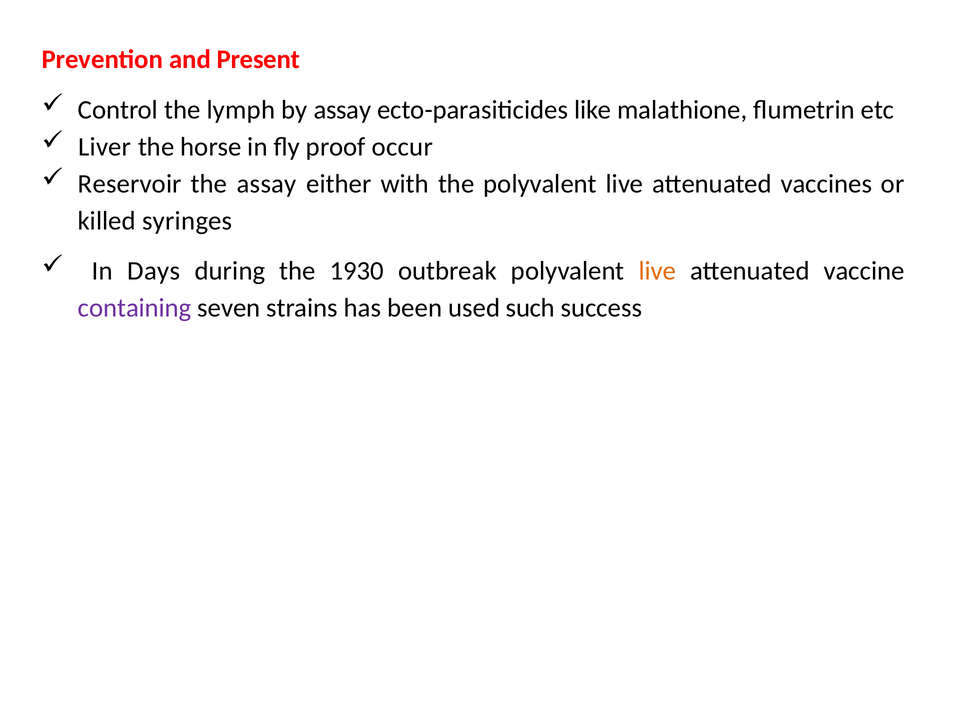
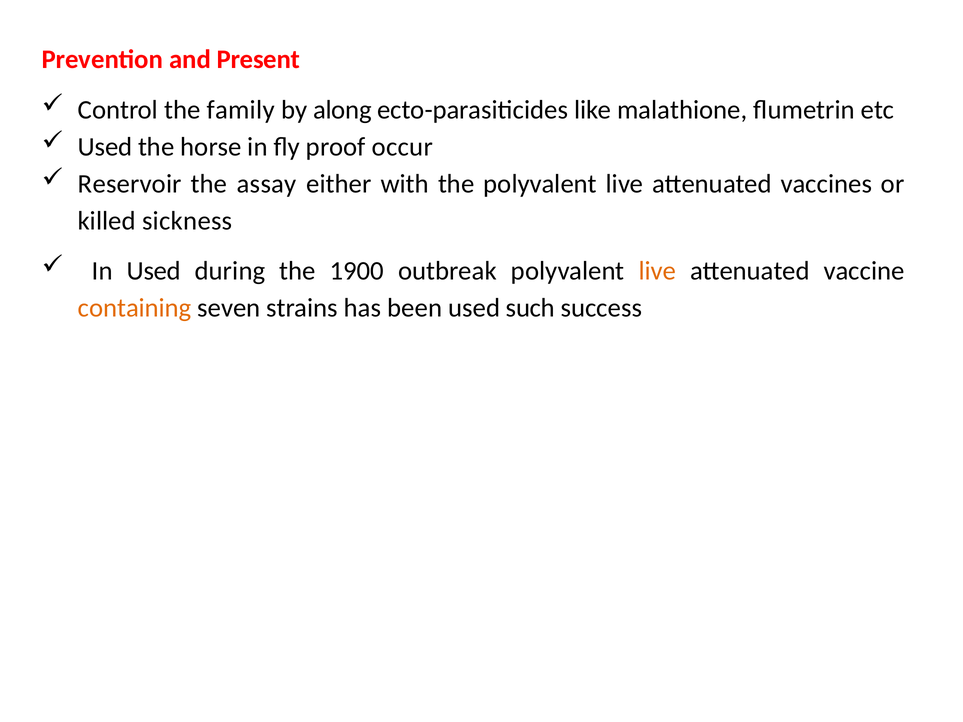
lymph: lymph -> family (241, 110)
by assay: assay -> along (342, 110)
Liver: Liver -> Used (105, 147)
syringes: syringes -> sickness (187, 221)
In Days: Days -> Used (154, 271)
1930: 1930 -> 1900 (357, 271)
containing colour: purple -> orange (135, 308)
